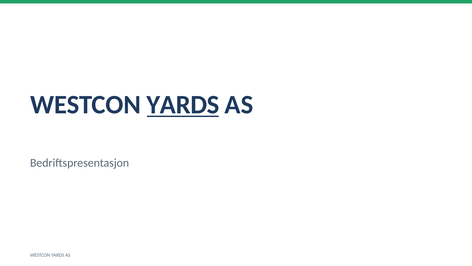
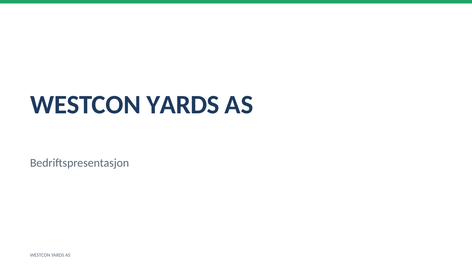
YARDS underline: present -> none (183, 105)
